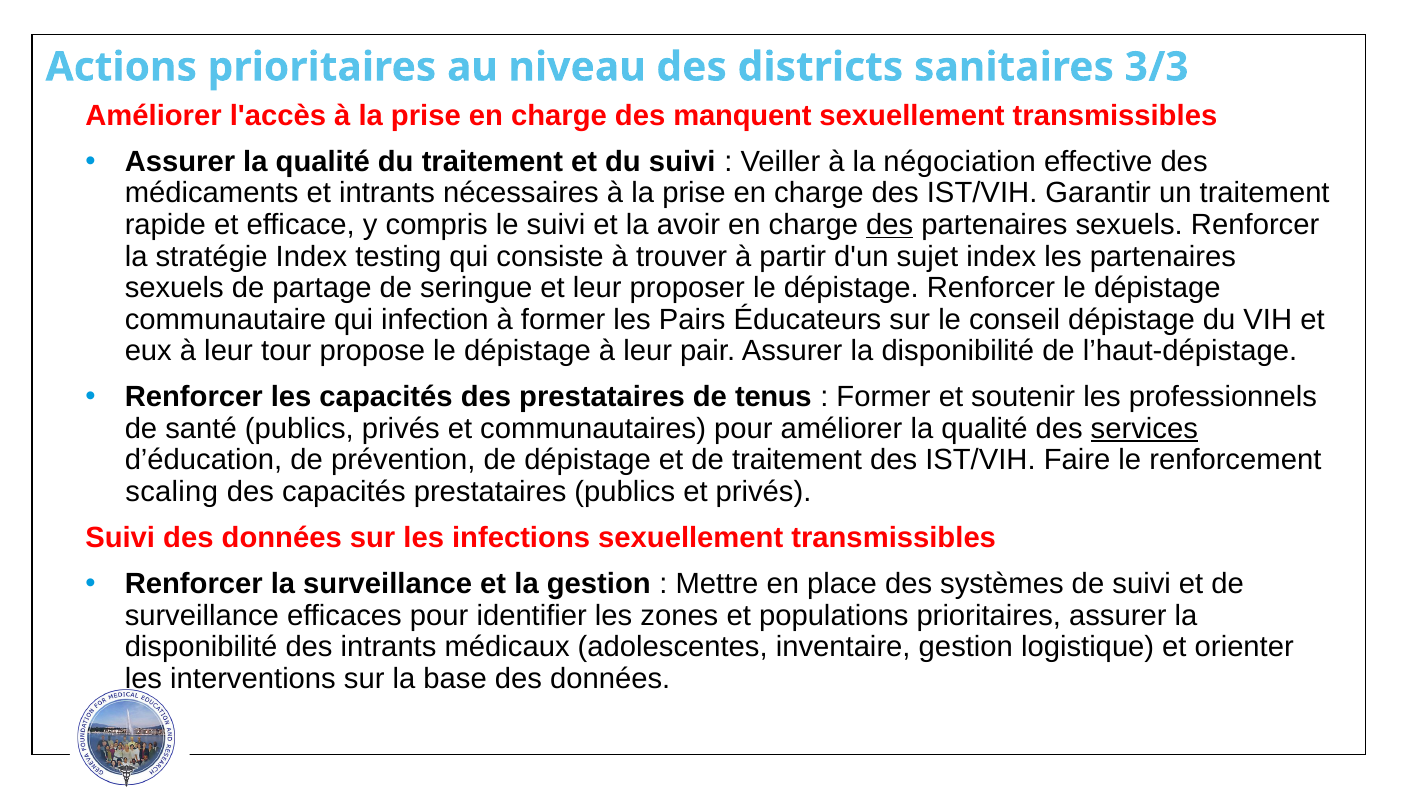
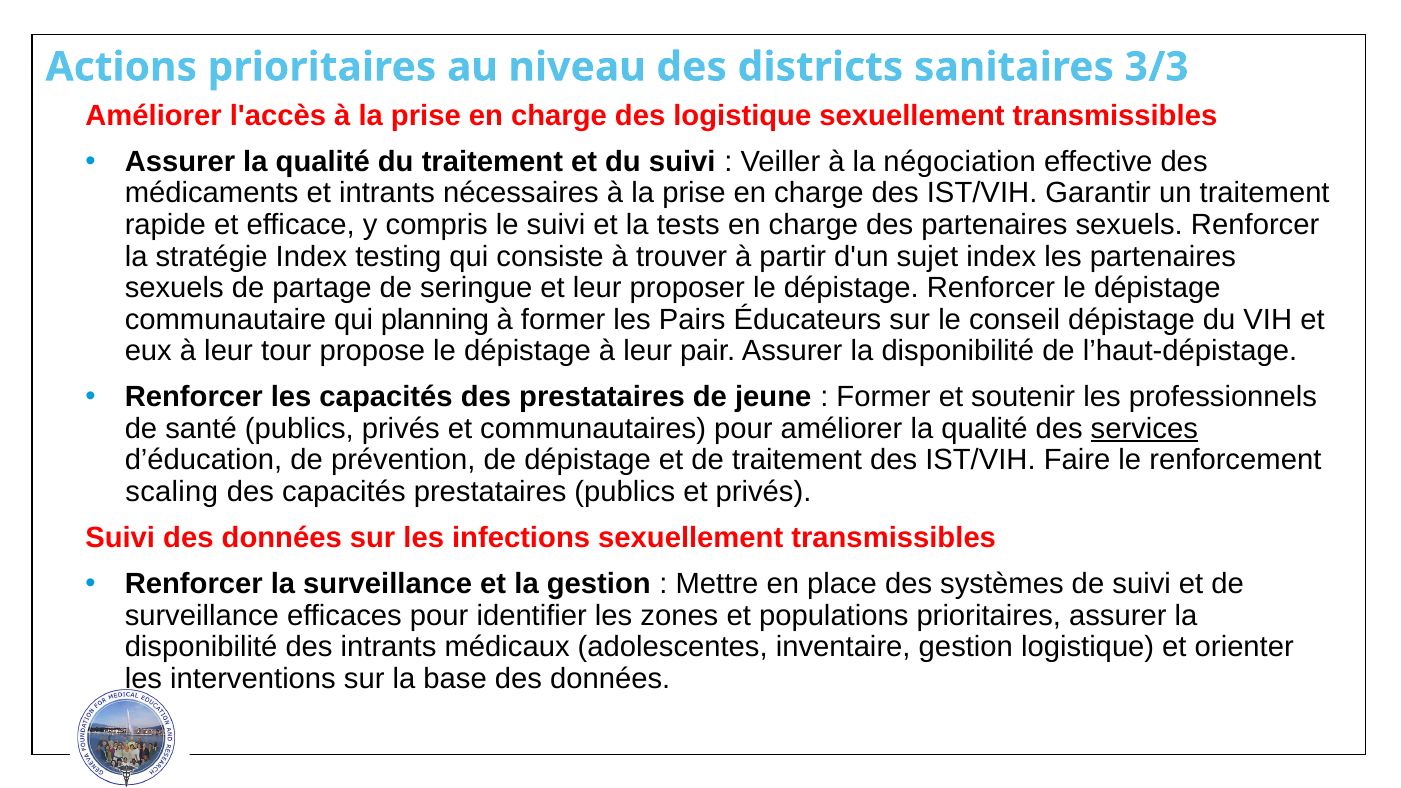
des manquent: manquent -> logistique (742, 116)
avoir: avoir -> tests (688, 225)
des underline: present -> none (890, 225)
infection: infection -> planning (435, 319)
tenus: tenus -> jeune (773, 397)
